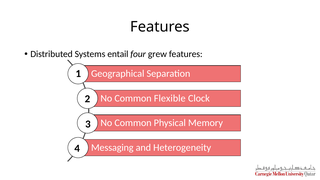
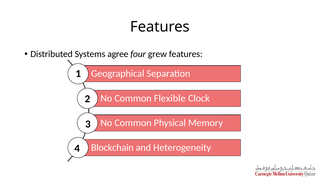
entail: entail -> agree (118, 54)
Messaging: Messaging -> Blockchain (112, 148)
